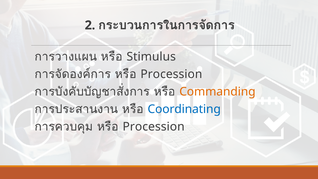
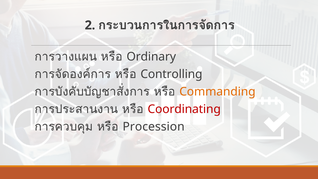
Stimulus: Stimulus -> Ordinary (151, 57)
Procession: Procession -> Controlling (171, 74)
Coordinating colour: blue -> red (184, 109)
